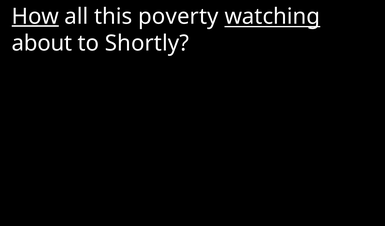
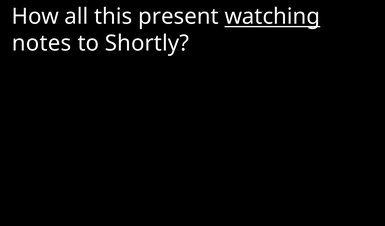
How underline: present -> none (35, 16)
poverty: poverty -> present (178, 16)
about: about -> notes (42, 43)
